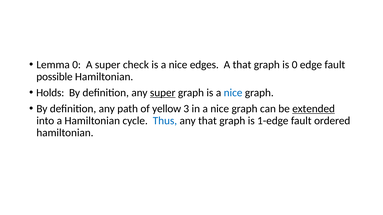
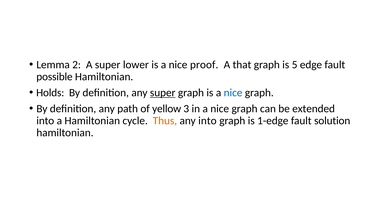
Lemma 0: 0 -> 2 (77, 65)
check: check -> lower (136, 65)
edges: edges -> proof (204, 65)
is 0: 0 -> 5 (295, 65)
extended underline: present -> none (314, 109)
Thus colour: blue -> orange (165, 121)
any that: that -> into (207, 121)
ordered: ordered -> solution (332, 121)
